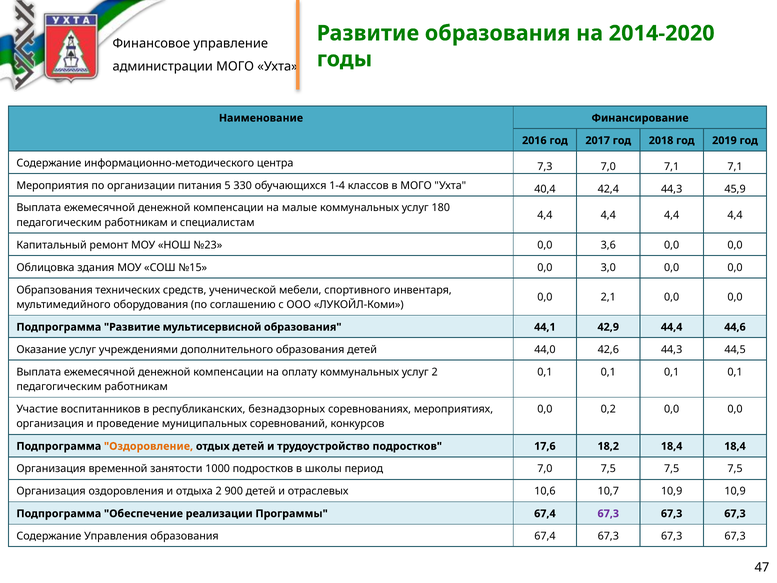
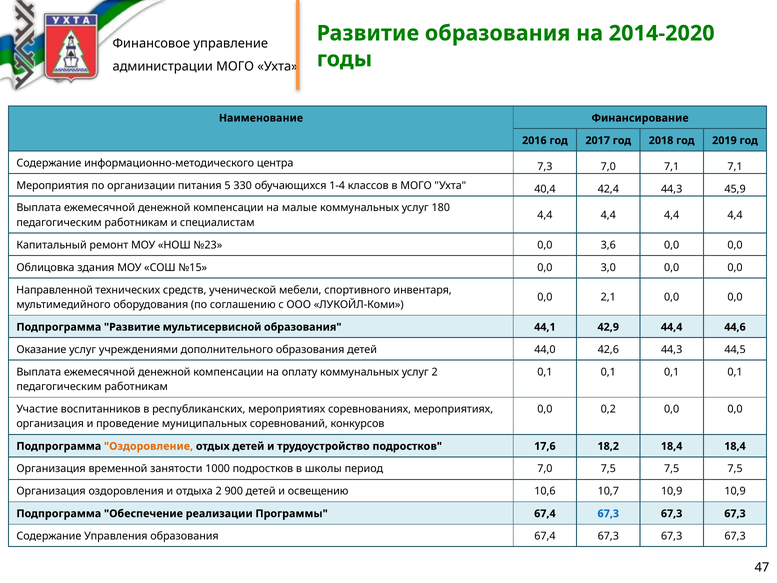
Обрапзования: Обрапзования -> Направленной (55, 290)
республиканских безнадзорных: безнадзорных -> мероприятиях (287, 409)
отраслевых: отраслевых -> освещению (318, 491)
67,3 colour: purple -> blue (608, 513)
